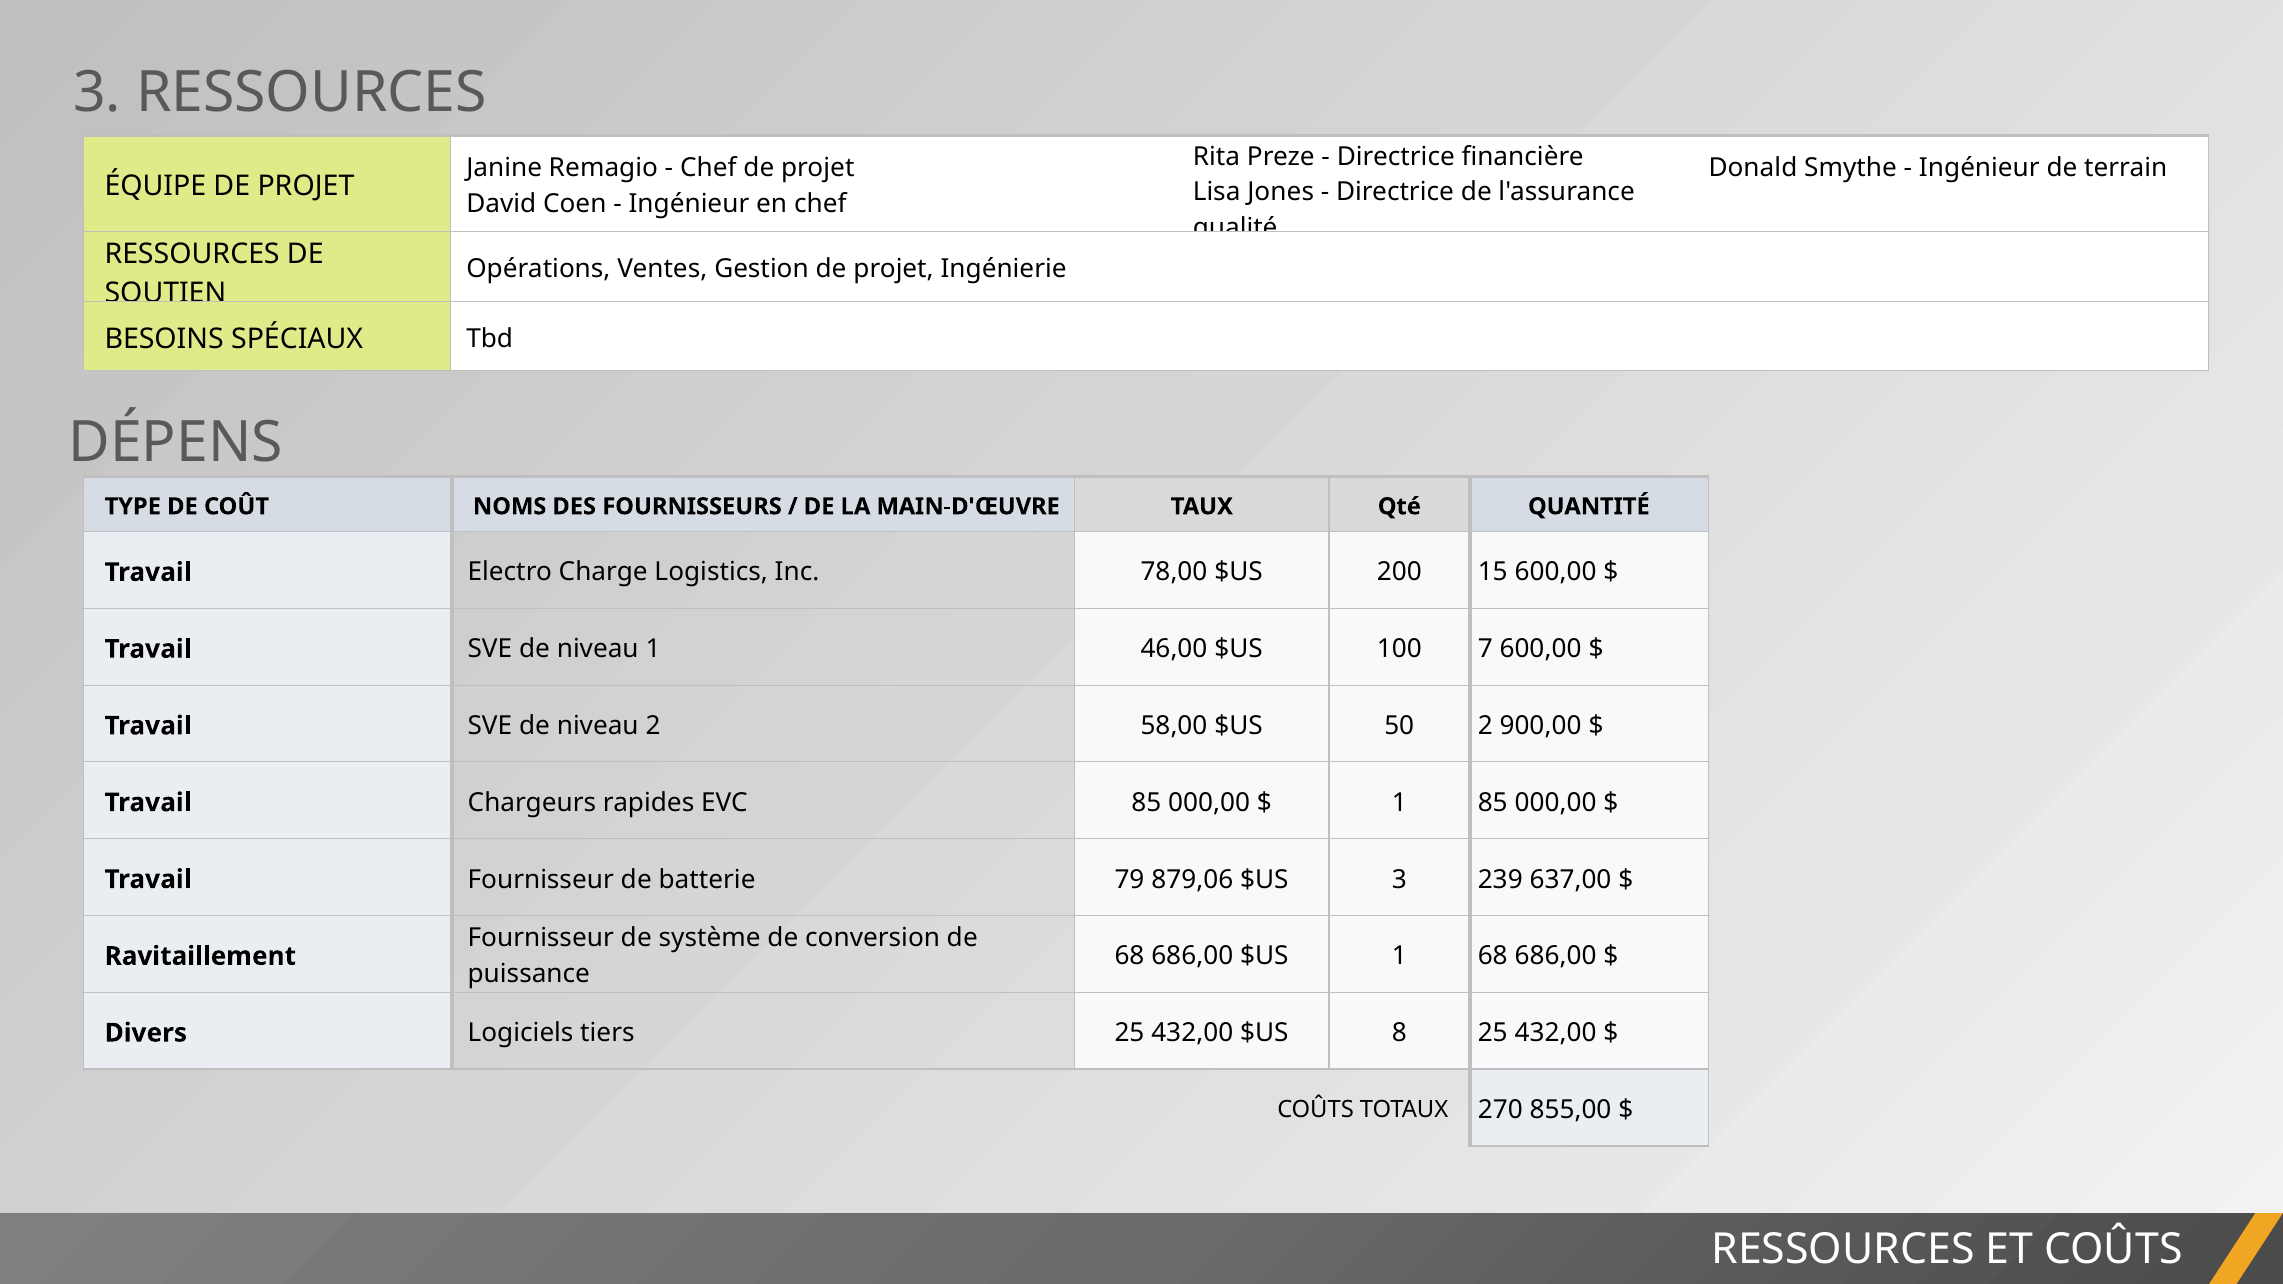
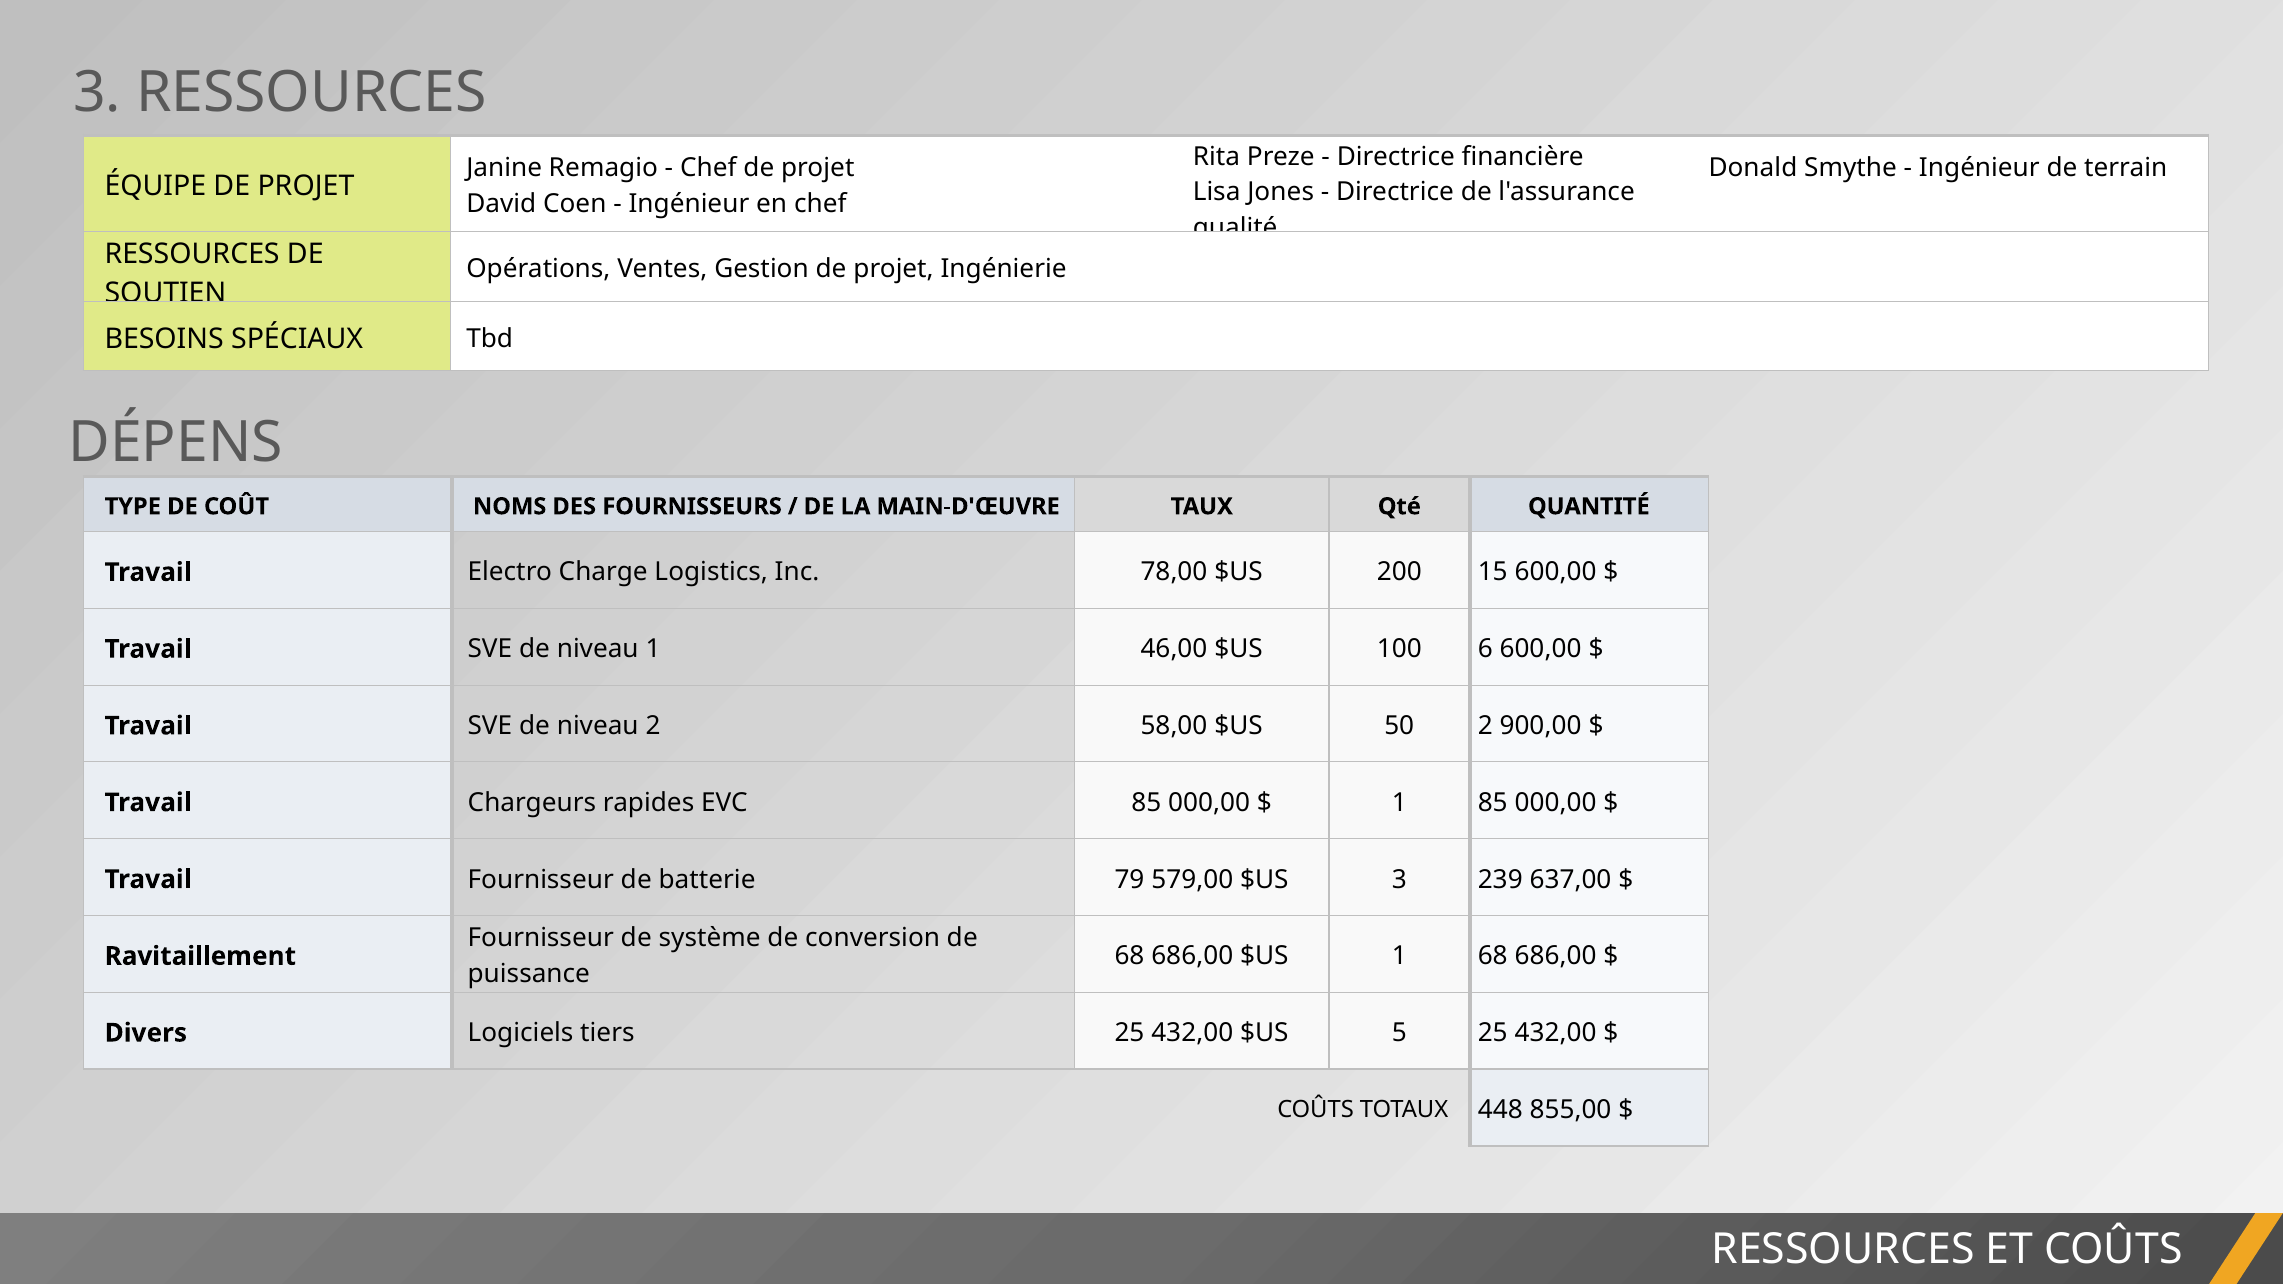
7: 7 -> 6 (1485, 649)
879,06: 879,06 -> 579,00 (1192, 880)
8: 8 -> 5 (1399, 1033)
270: 270 -> 448 (1500, 1110)
